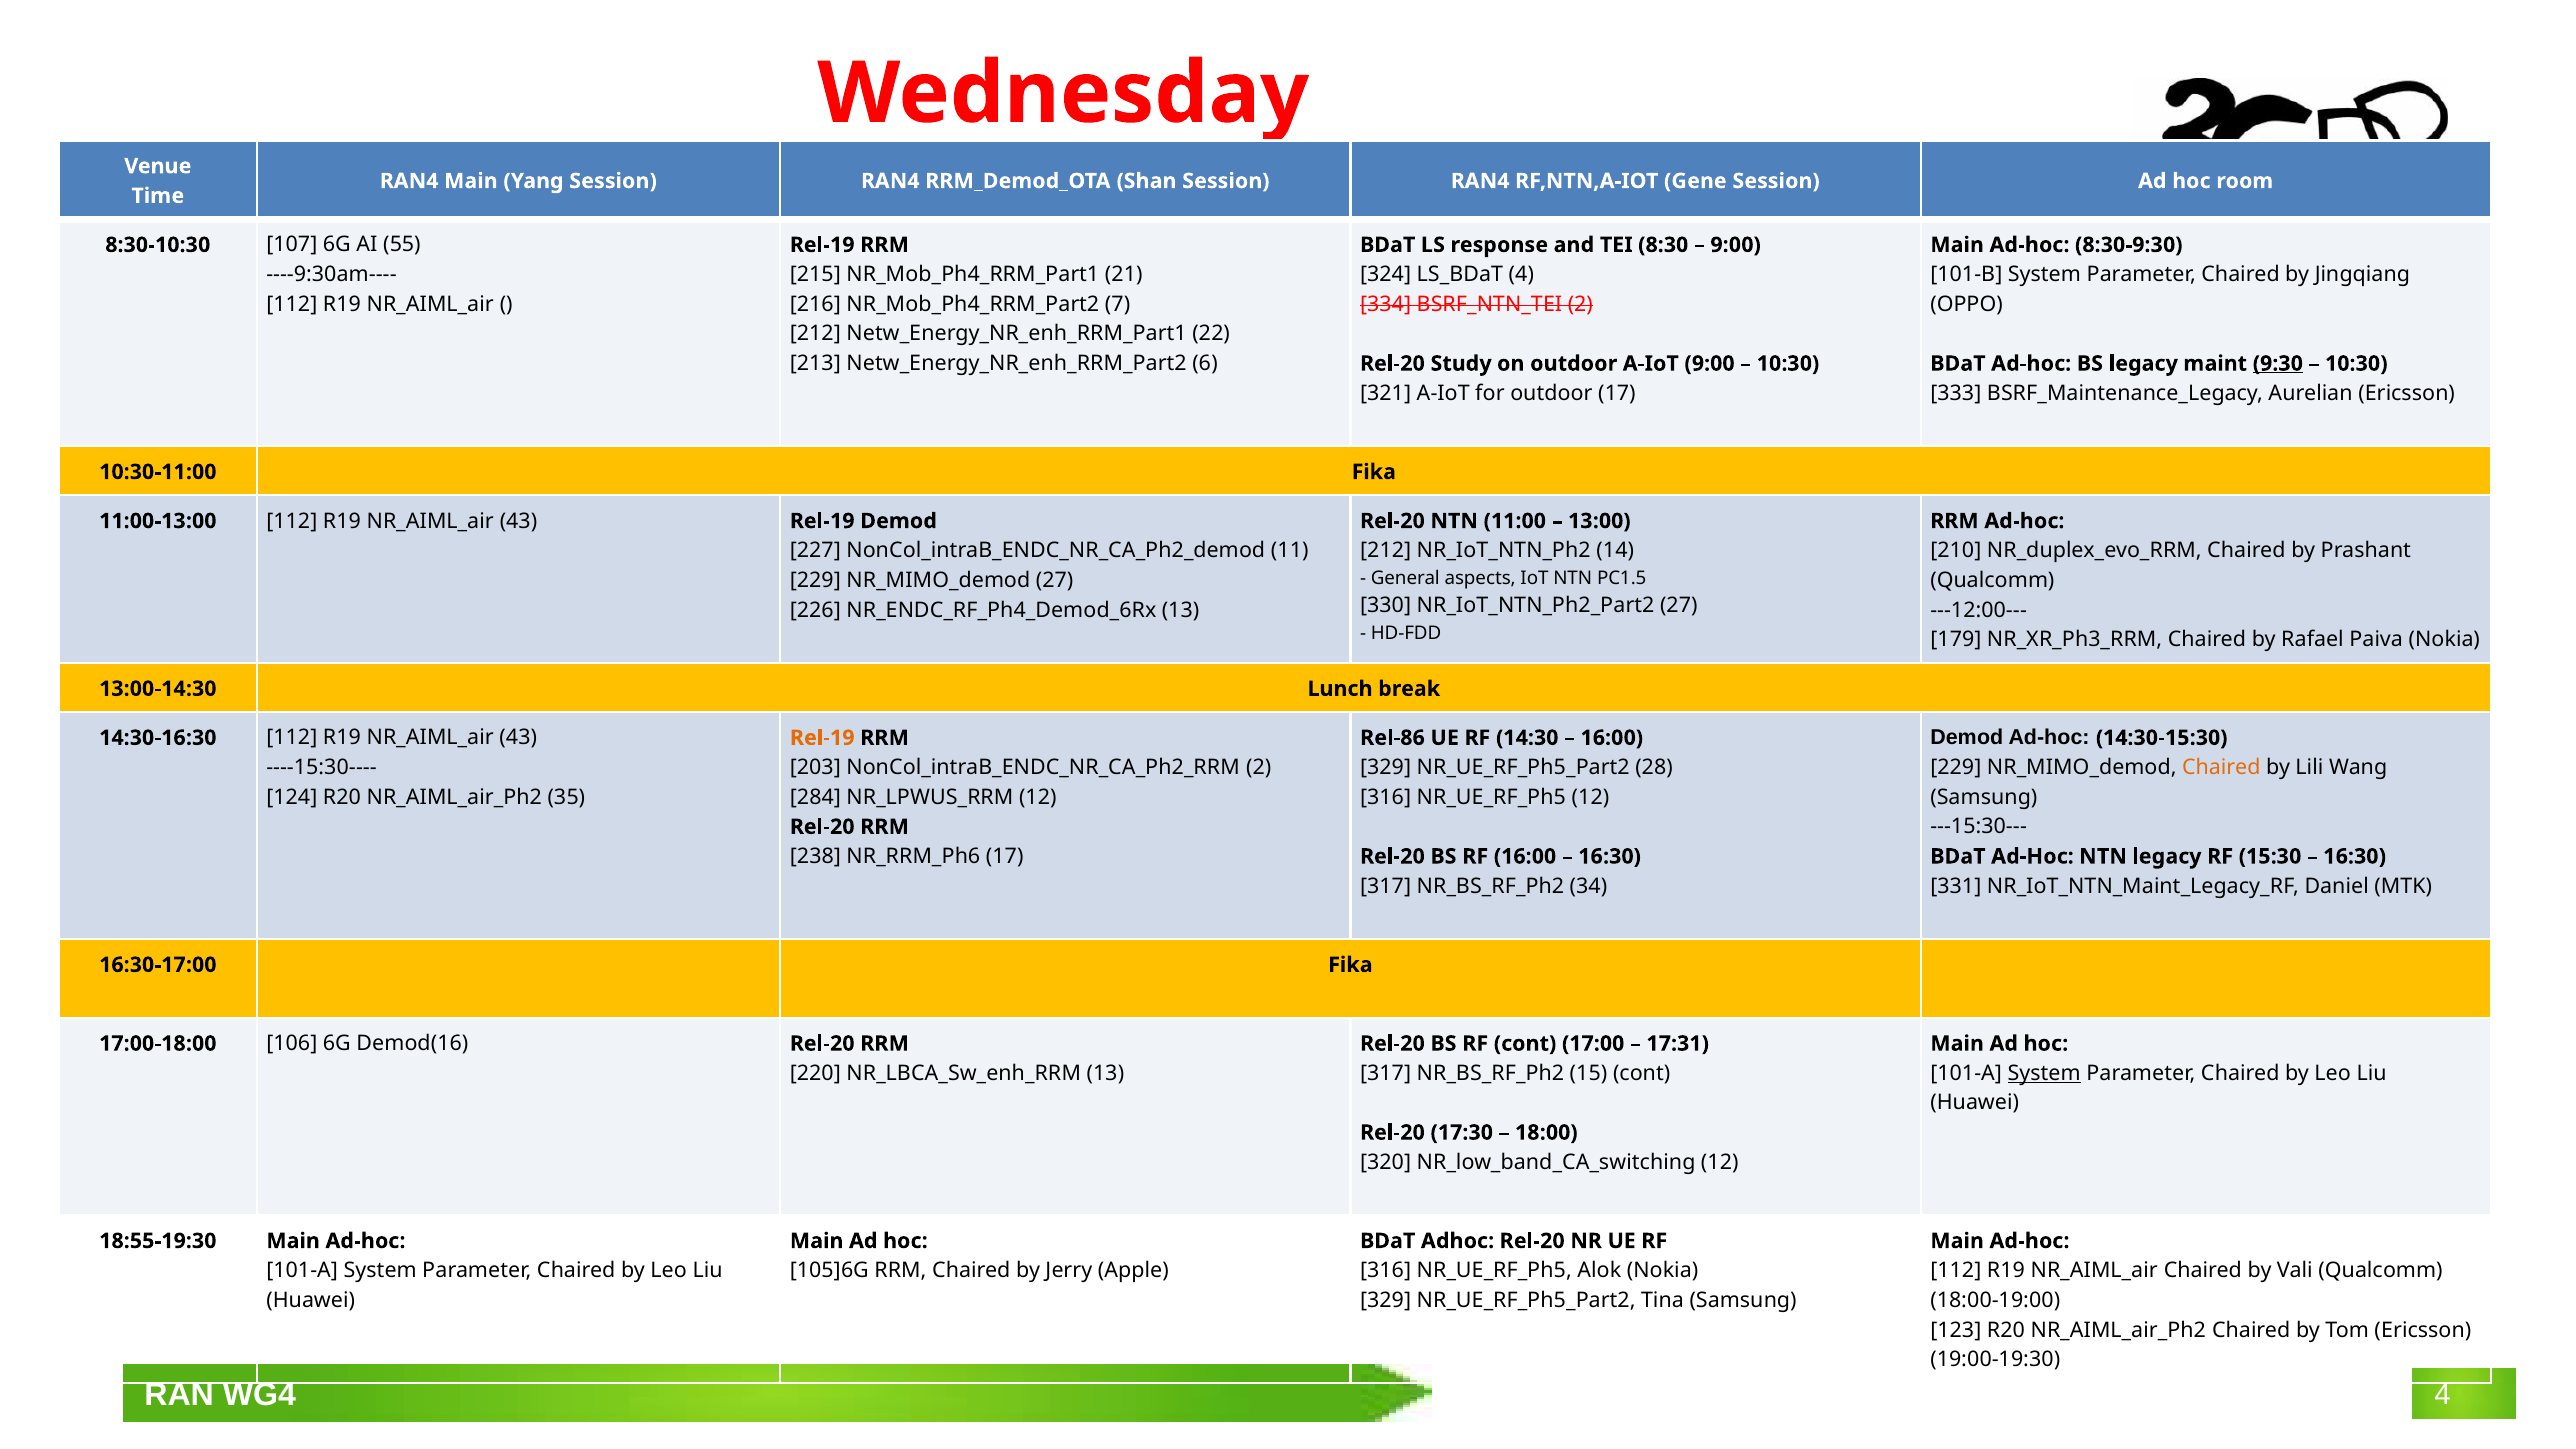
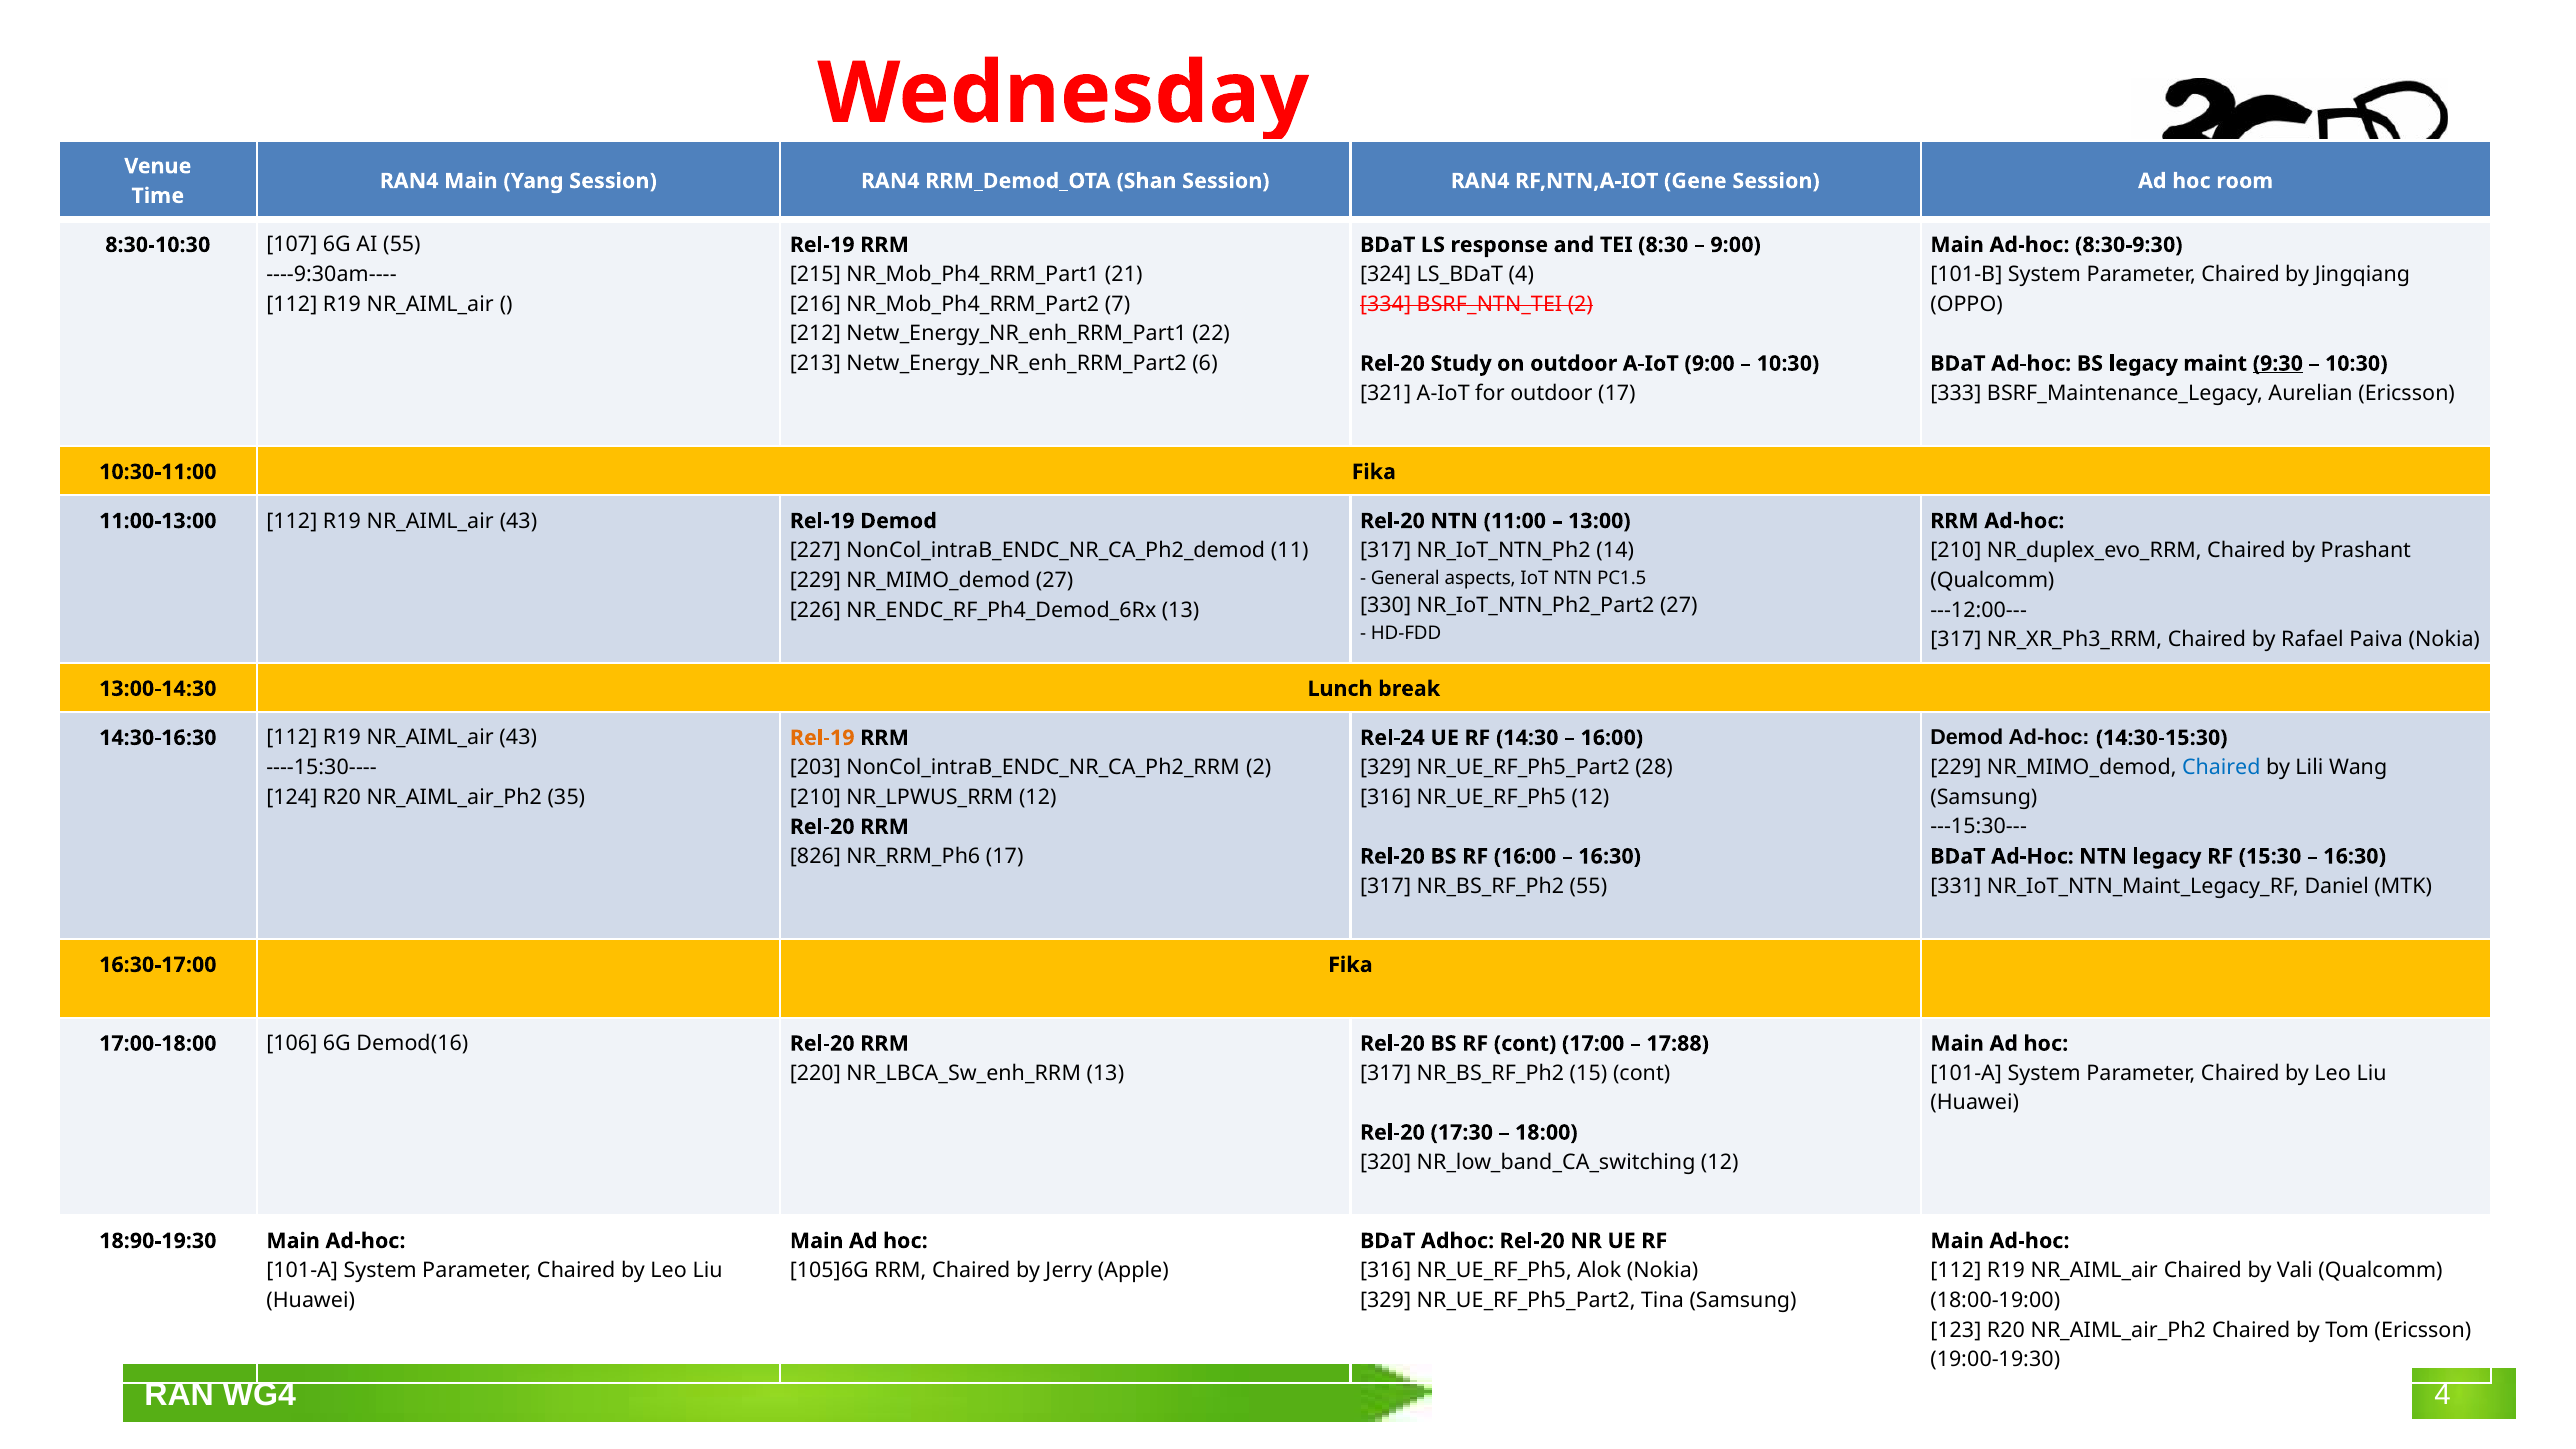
212: 212 -> 317 (1386, 551)
179: 179 -> 317 (1956, 640)
Rel-86: Rel-86 -> Rel-24 (1392, 738)
Chaired colour: orange -> blue (2221, 767)
284: 284 -> 210 (815, 797)
238: 238 -> 826 (815, 856)
34: 34 -> 55 (1588, 886)
17:31: 17:31 -> 17:88 (1678, 1044)
System underline: present -> none (2044, 1073)
18:55-19:30: 18:55-19:30 -> 18:90-19:30 (158, 1241)
